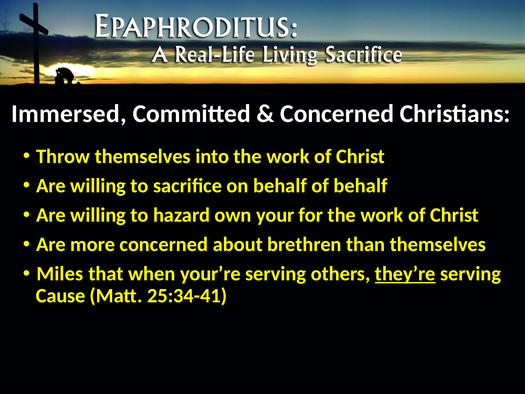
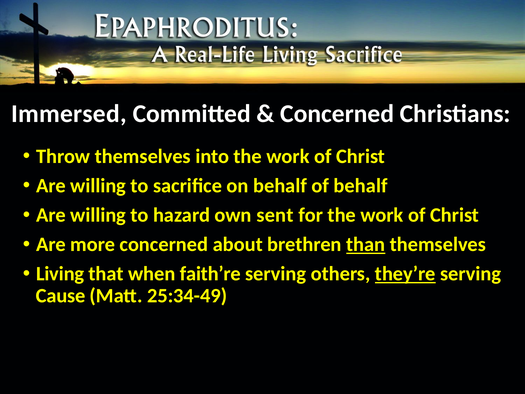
your: your -> sent (275, 215)
than underline: none -> present (366, 244)
Miles: Miles -> Living (60, 274)
your’re: your’re -> faith’re (210, 274)
25:34-41: 25:34-41 -> 25:34-49 (187, 296)
